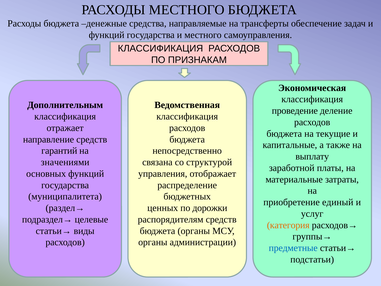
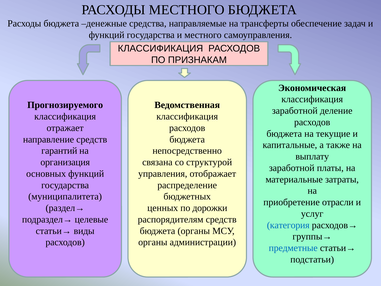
Дополнительным: Дополнительным -> Прогнозируемого (65, 105)
проведение: проведение -> заработной (295, 111)
значениями: значениями -> организация (65, 162)
единый: единый -> отрасли (338, 202)
категория colour: orange -> blue (288, 225)
